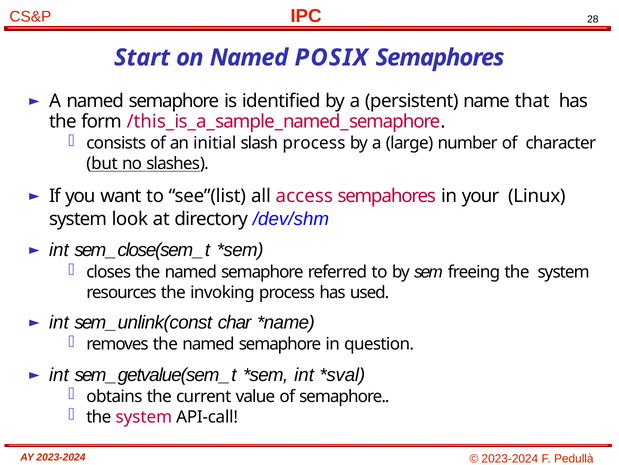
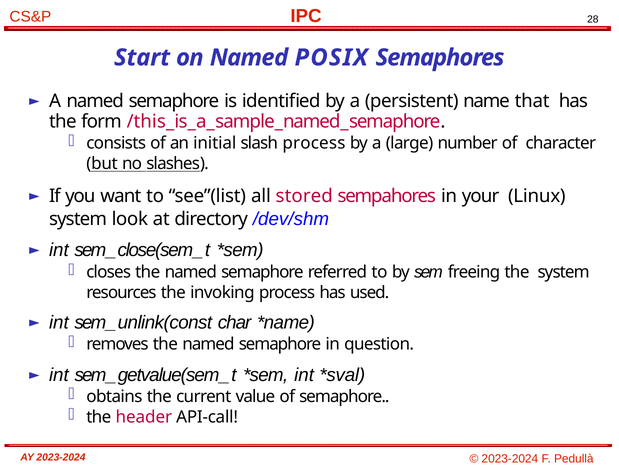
access: access -> stored (304, 196)
system: system -> header (144, 417)
